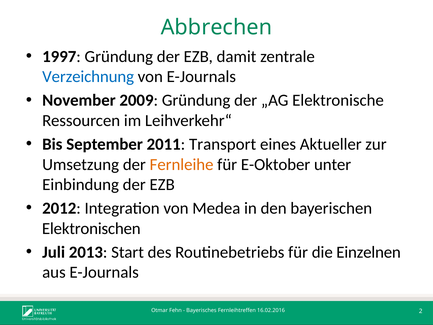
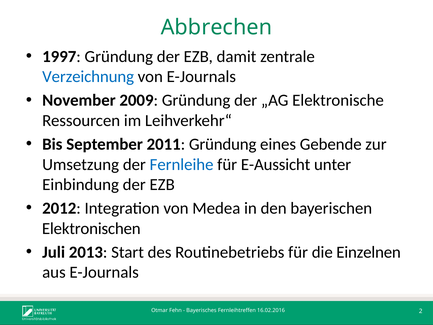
2011 Transport: Transport -> Gründung (223, 144)
Aktueller: Aktueller -> Gebende (331, 144)
Fernleihe colour: orange -> blue (182, 164)
E-Oktober: E-Oktober -> E-Aussicht (276, 164)
